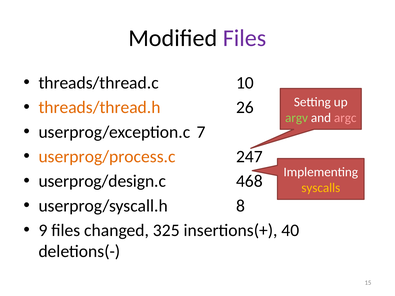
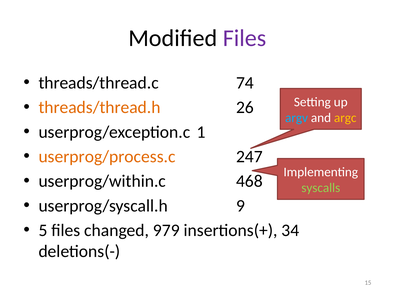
10: 10 -> 74 (245, 83)
argv colour: light green -> light blue (297, 118)
argc colour: pink -> yellow (345, 118)
7: 7 -> 1 (201, 132)
userprog/design.c: userprog/design.c -> userprog/within.c (102, 181)
syscalls colour: yellow -> light green (321, 188)
8: 8 -> 9 (240, 206)
9: 9 -> 5 (43, 230)
325: 325 -> 979 (166, 230)
40: 40 -> 34 (290, 230)
